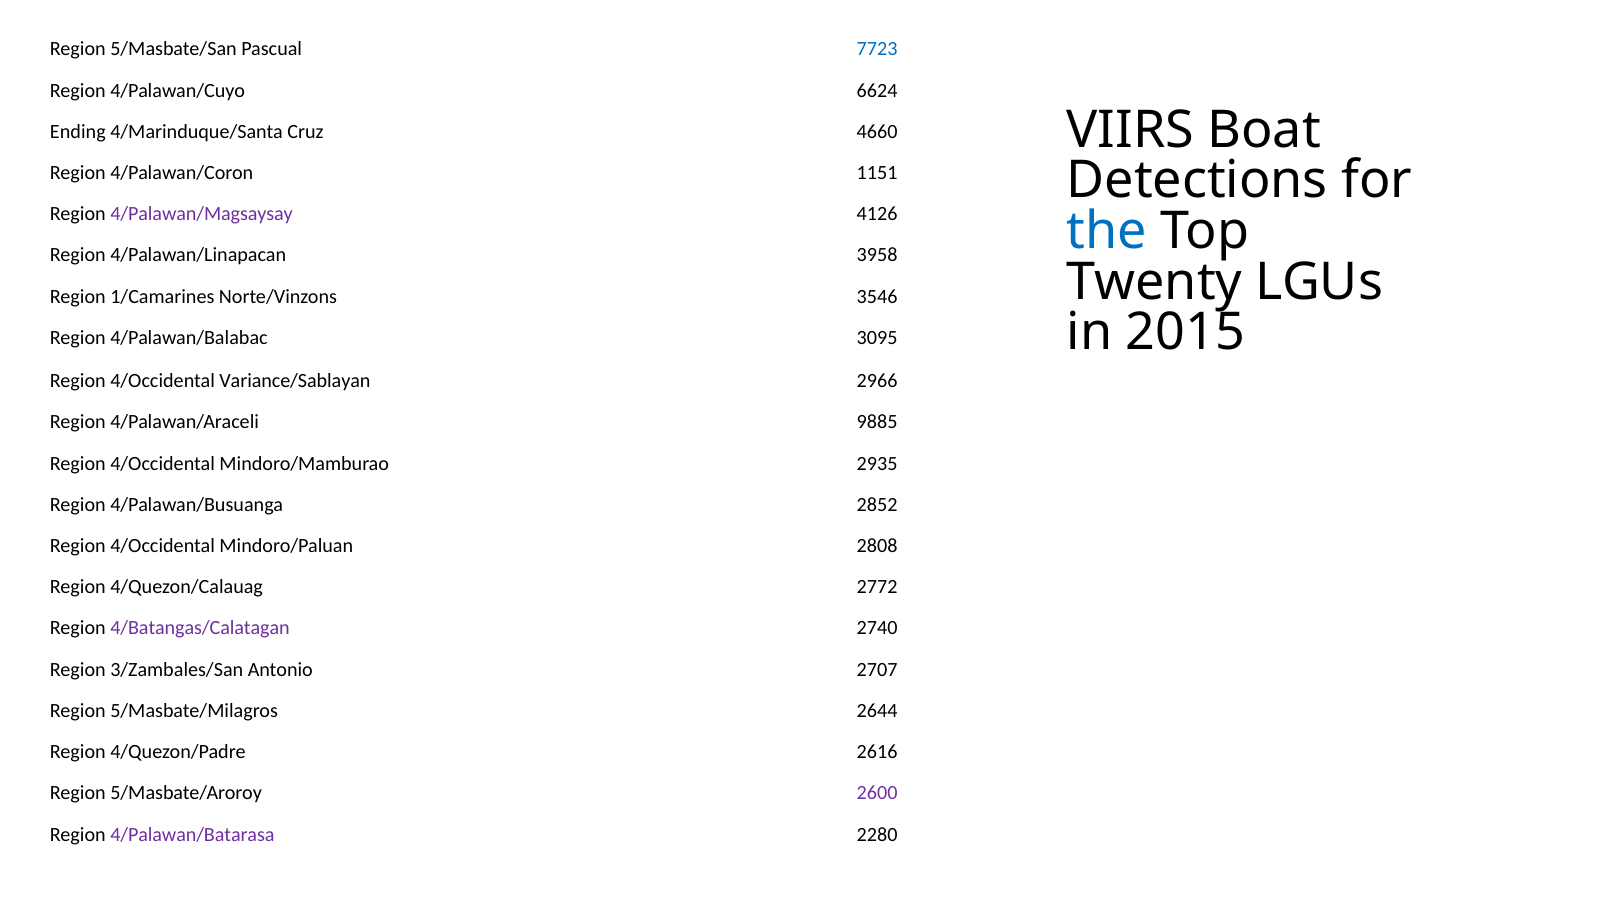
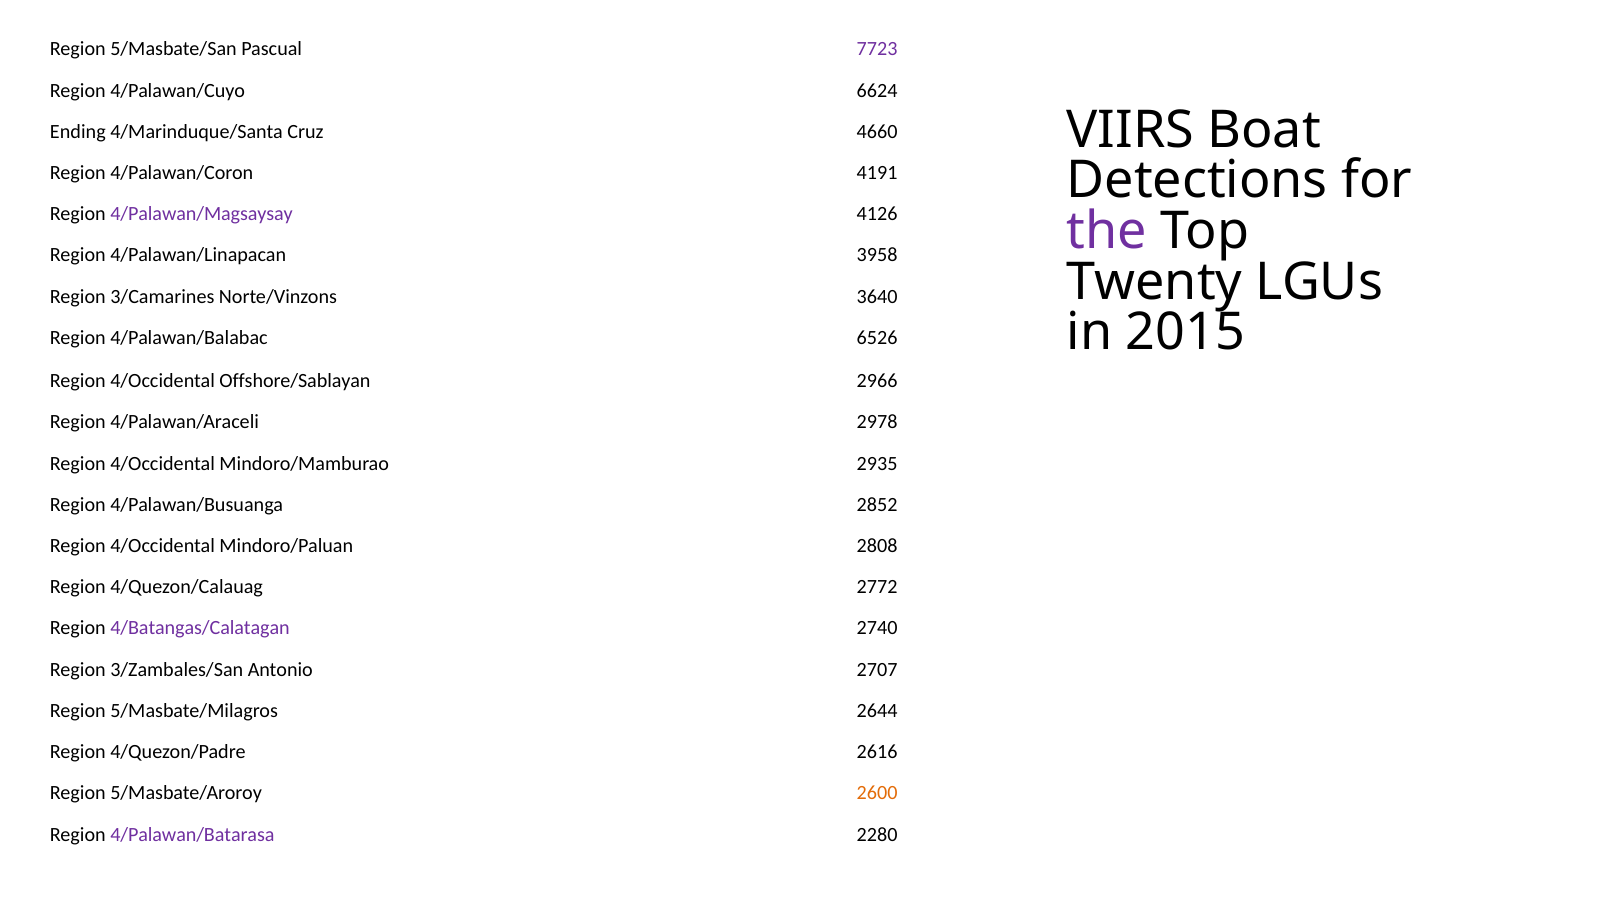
7723 colour: blue -> purple (877, 49)
1151: 1151 -> 4191 (877, 173)
the colour: blue -> purple (1107, 231)
1/Camarines: 1/Camarines -> 3/Camarines (162, 296)
3546: 3546 -> 3640 (877, 296)
3095: 3095 -> 6526 (877, 338)
Variance/Sablayan: Variance/Sablayan -> Offshore/Sablayan (295, 381)
9885: 9885 -> 2978 (877, 422)
2600 colour: purple -> orange (877, 793)
